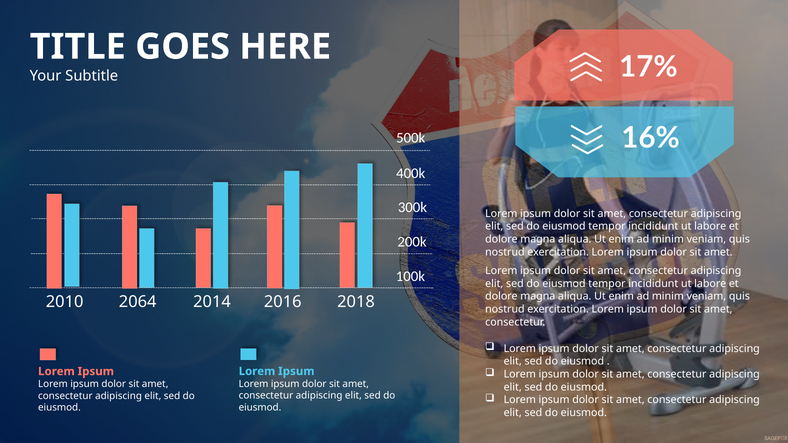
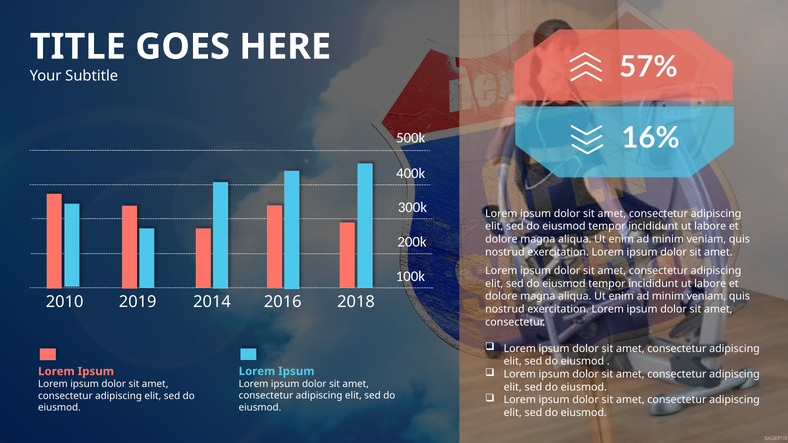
17%: 17% -> 57% (648, 67)
2064: 2064 -> 2019 (138, 302)
